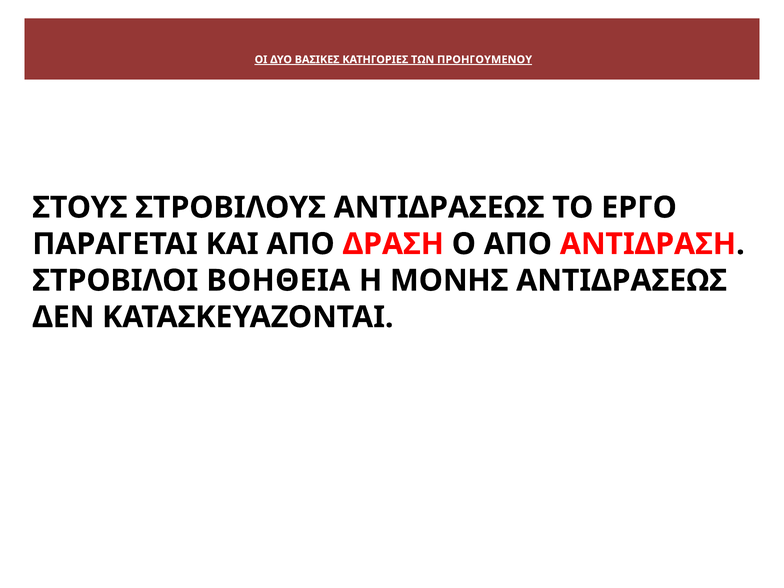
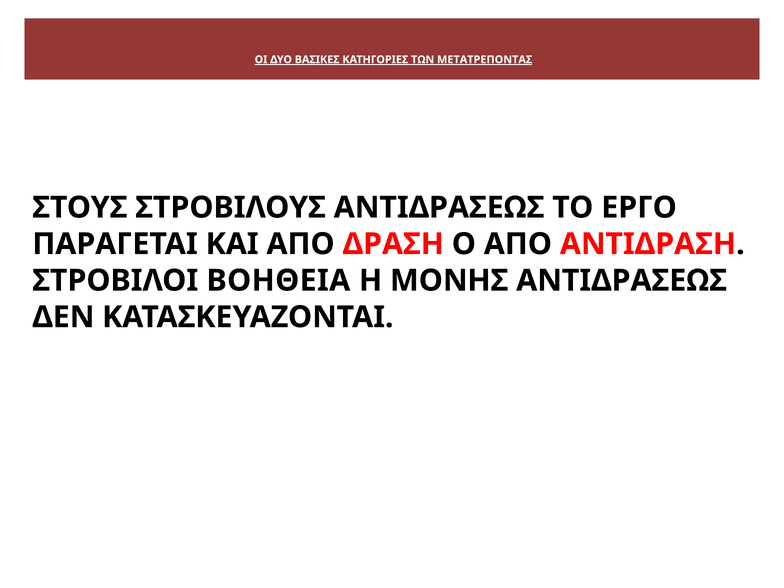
ΠΡΟΗΓΟΥΜΕΝΟΥ: ΠΡΟΗΓΟΥΜΕΝΟΥ -> ΜΕΤΑΤΡΕΠΟΝΤΑΣ (485, 60)
